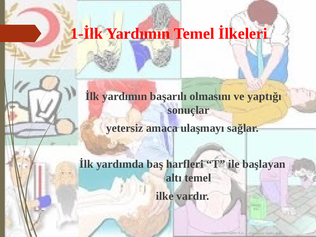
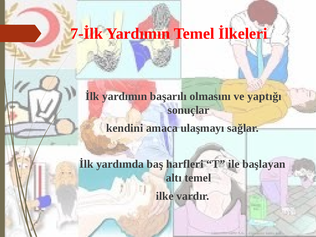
1-İlk: 1-İlk -> 7-İlk (87, 34)
yetersiz: yetersiz -> kendini (125, 128)
